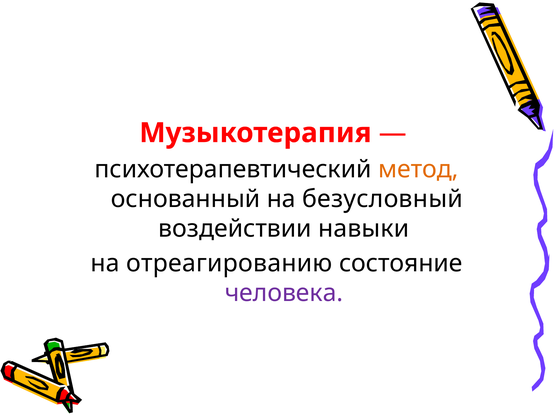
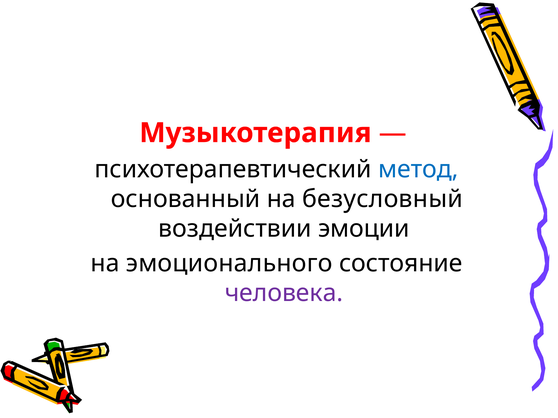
метод colour: orange -> blue (418, 169)
навыки: навыки -> эмоции (364, 229)
отреагированию: отреагированию -> эмоционального (229, 264)
